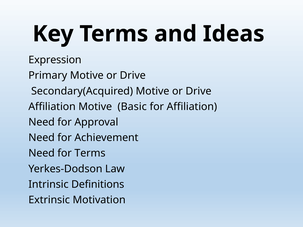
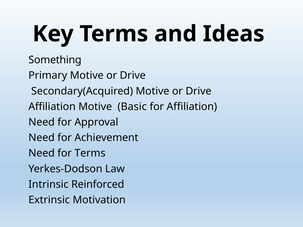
Expression: Expression -> Something (55, 60)
Definitions: Definitions -> Reinforced (98, 185)
